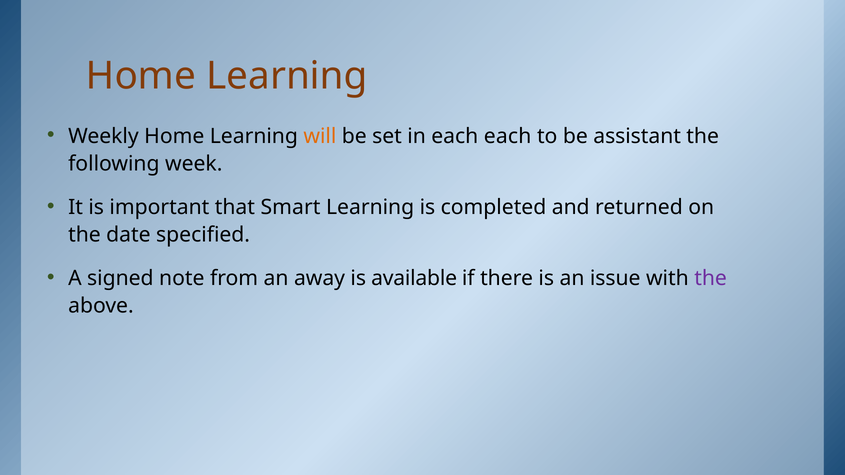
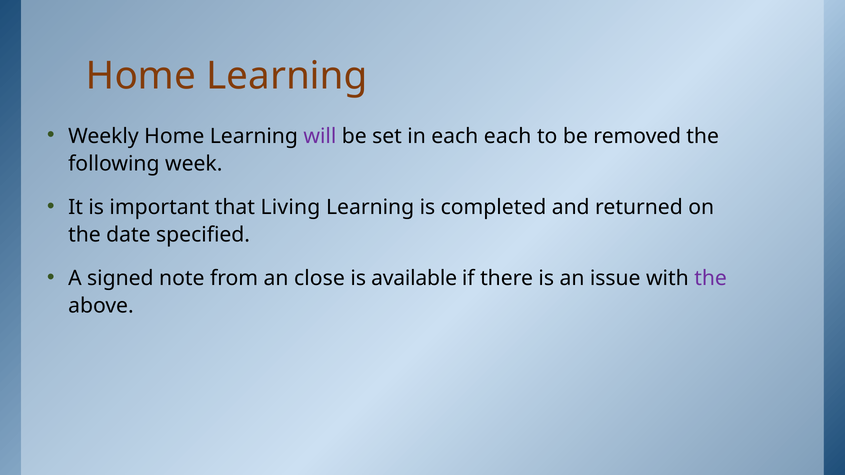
will colour: orange -> purple (320, 136)
assistant: assistant -> removed (637, 136)
Smart: Smart -> Living (290, 208)
away: away -> close (319, 279)
